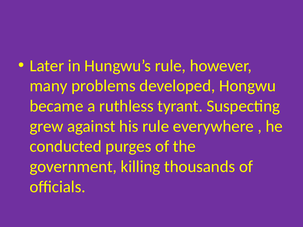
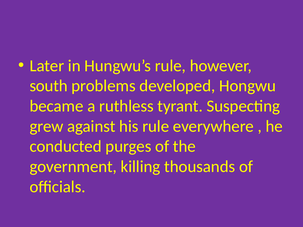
many: many -> south (49, 86)
